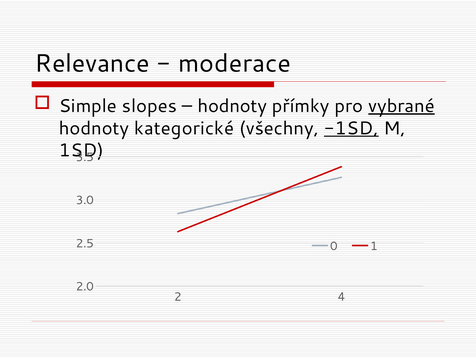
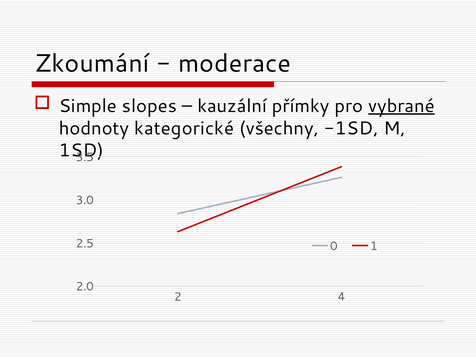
Relevance: Relevance -> Zkoumání (92, 63)
hodnoty: hodnoty -> kauzální (232, 106)
-1SD underline: present -> none (351, 128)
